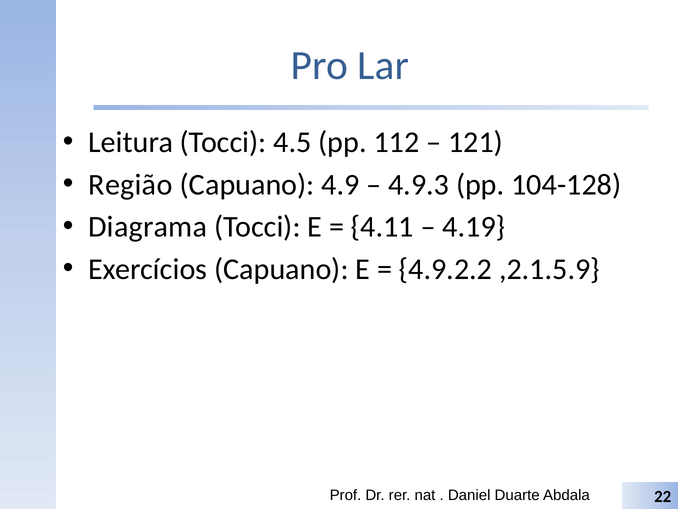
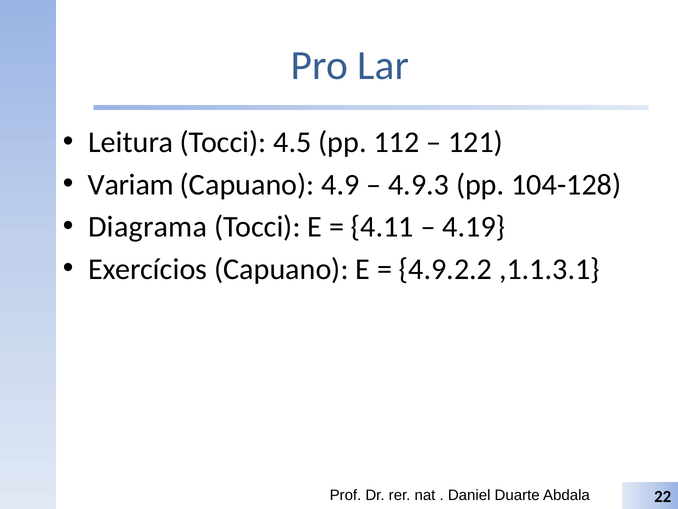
Região: Região -> Variam (131, 184)
,2.1.5.9: ,2.1.5.9 -> ,1.1.3.1 (550, 269)
